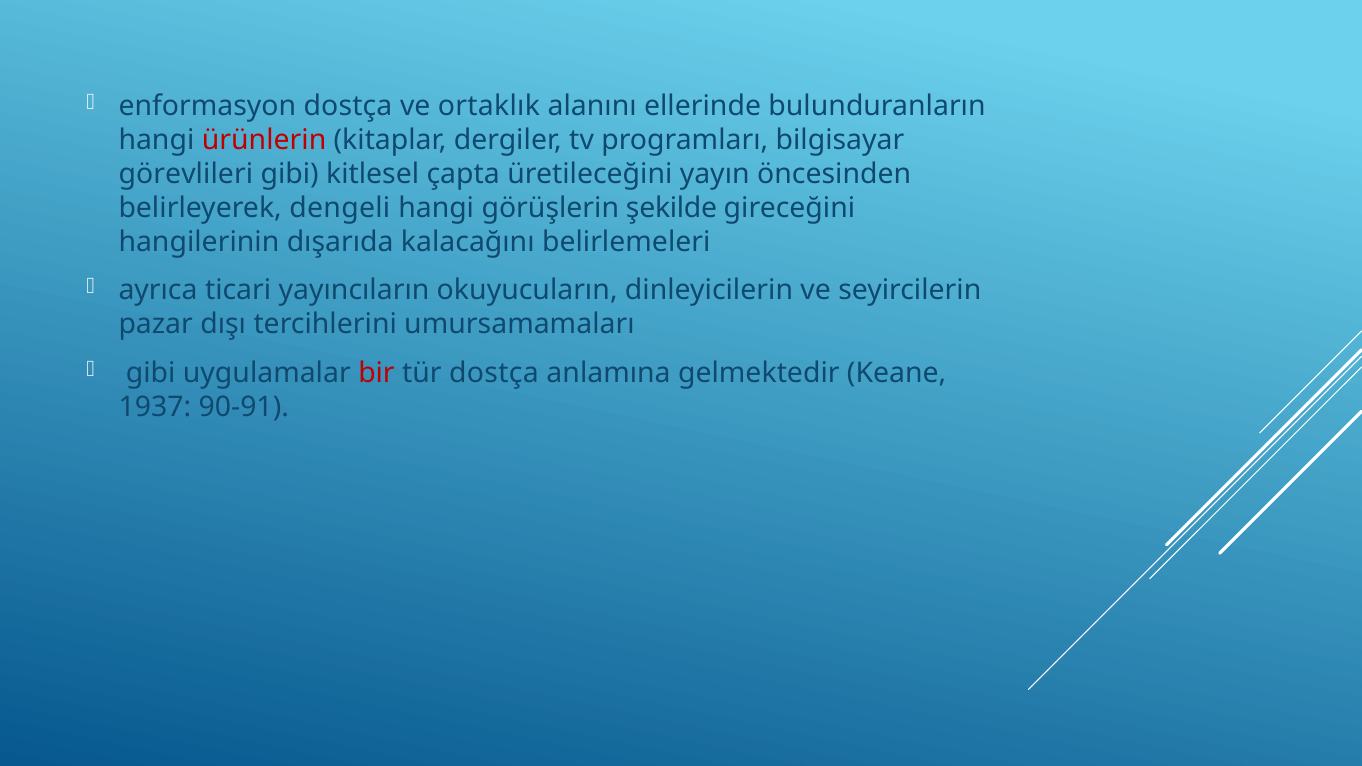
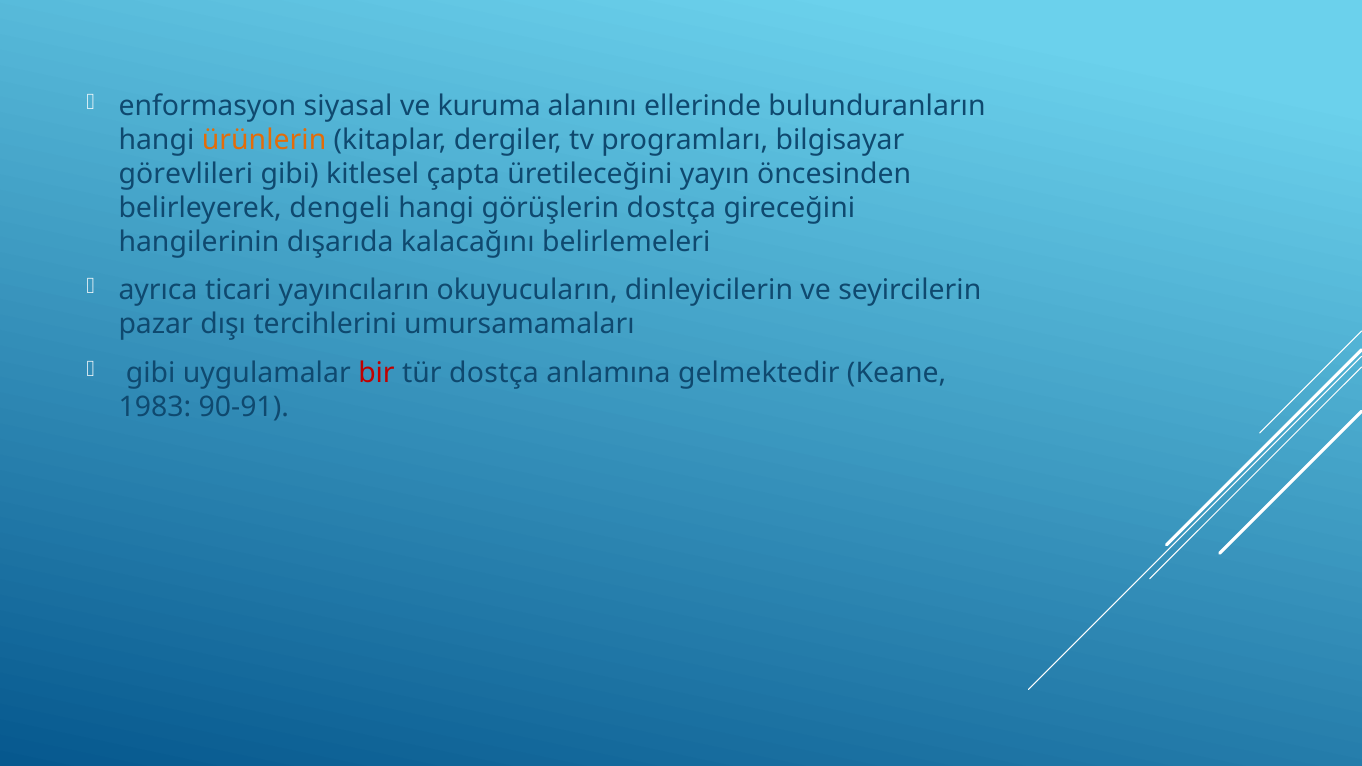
enformasyon dostça: dostça -> siyasal (348, 106)
ortaklık: ortaklık -> kuruma (489, 106)
ürünlerin colour: red -> orange (264, 140)
görüşlerin şekilde: şekilde -> dostça (671, 208)
1937: 1937 -> 1983 (155, 407)
